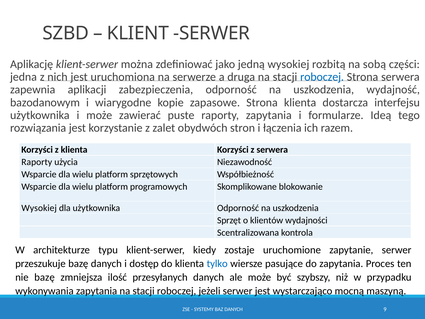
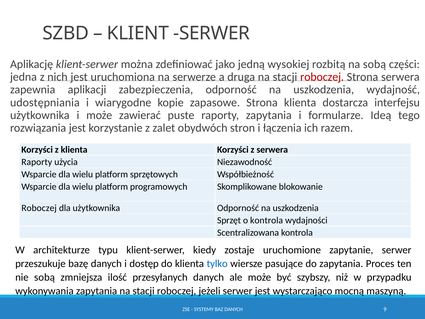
roboczej colour: blue -> red (322, 77)
bazodanowym: bazodanowym -> udostępniania (45, 102)
Wysokiej: Wysokiej -> Roboczej (39, 208)
o klientów: klientów -> kontrola (267, 220)
nie bazę: bazę -> sobą (44, 277)
